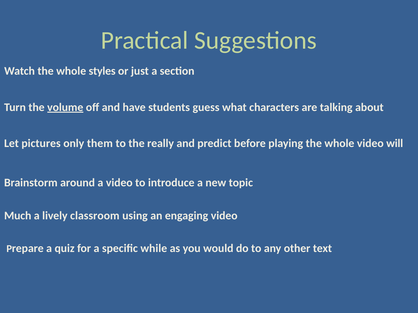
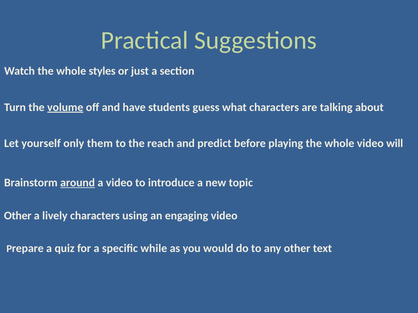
pictures: pictures -> yourself (41, 144)
really: really -> reach (161, 144)
around underline: none -> present (78, 183)
Much: Much -> Other (18, 216)
lively classroom: classroom -> characters (95, 216)
